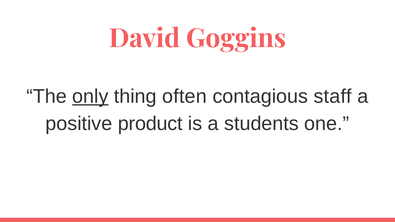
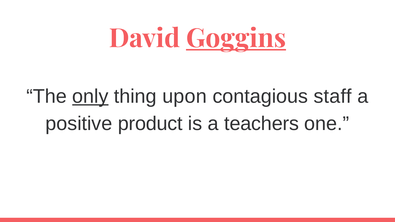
Goggins underline: none -> present (236, 38)
often: often -> upon (185, 96)
students: students -> teachers (262, 124)
